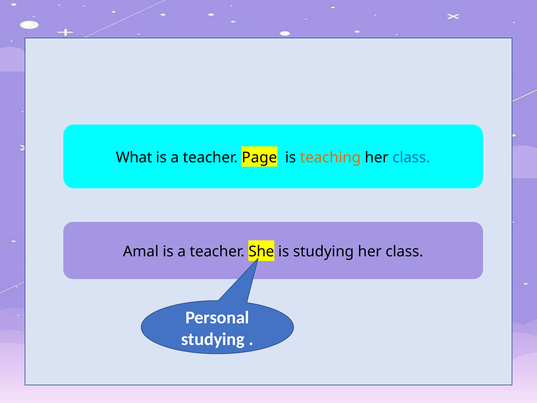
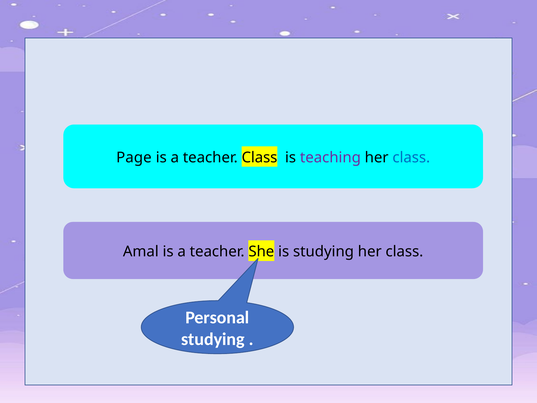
What: What -> Page (134, 157)
teacher Page: Page -> Class (259, 157)
teaching colour: orange -> purple (330, 157)
